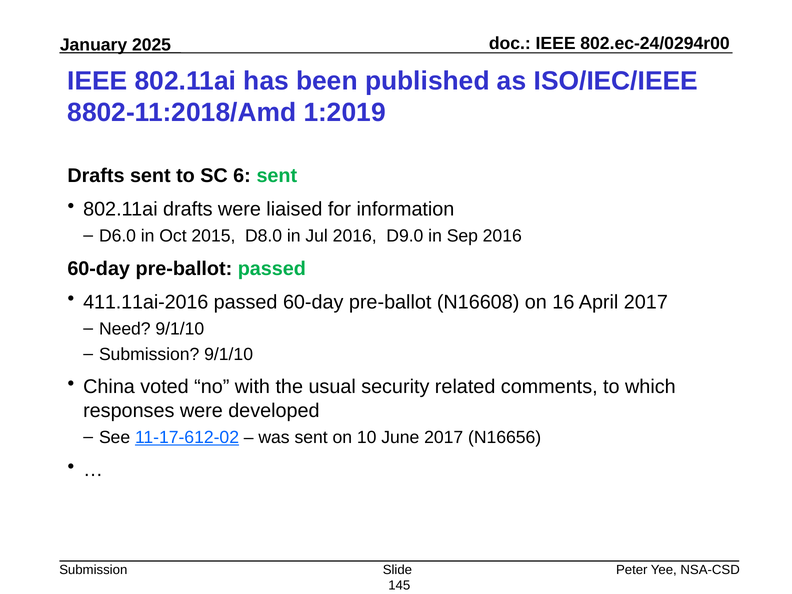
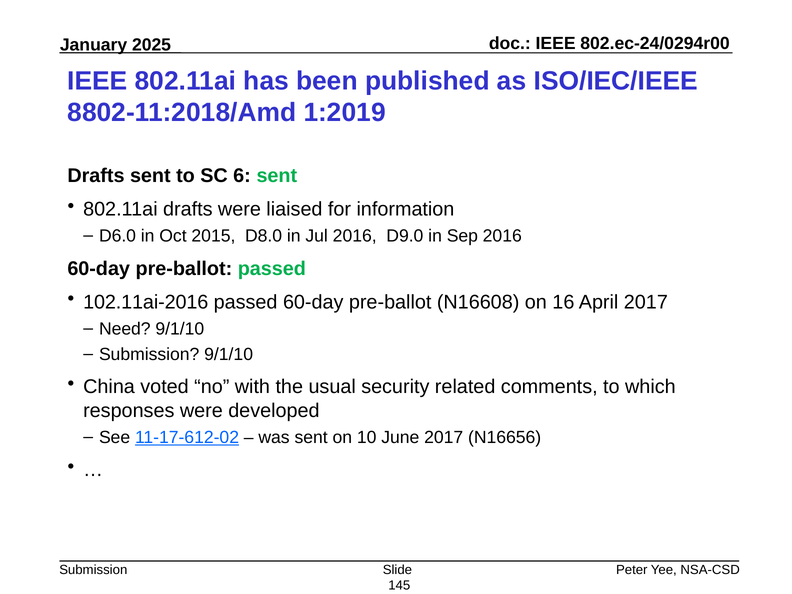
411.11ai-2016: 411.11ai-2016 -> 102.11ai-2016 (146, 302)
